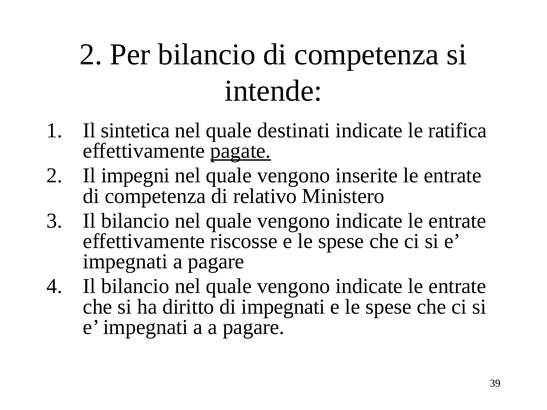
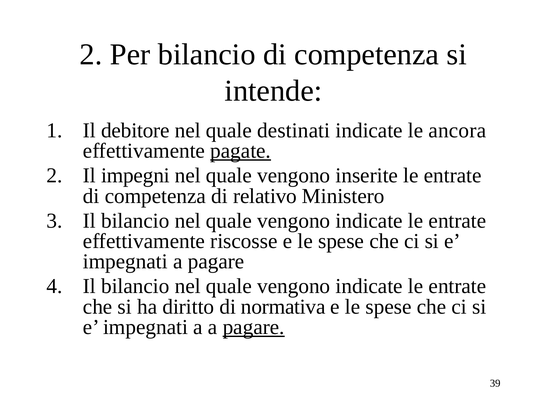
sintetica: sintetica -> debitore (135, 131)
ratifica: ratifica -> ancora (457, 131)
di impegnati: impegnati -> normativa (283, 307)
pagare underline: none -> present (254, 327)
